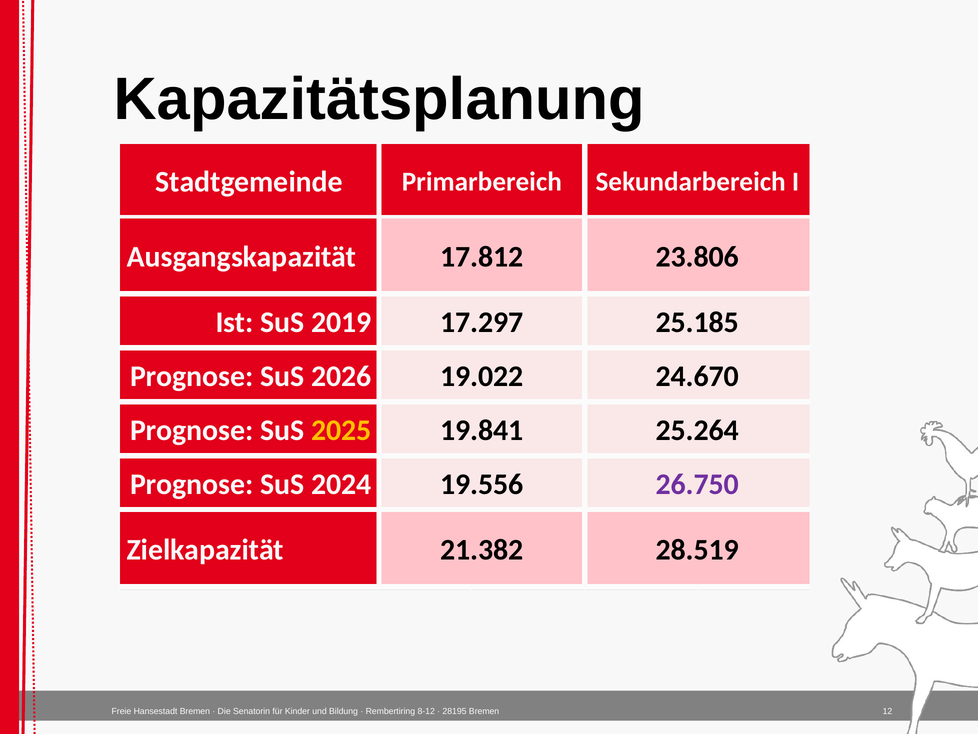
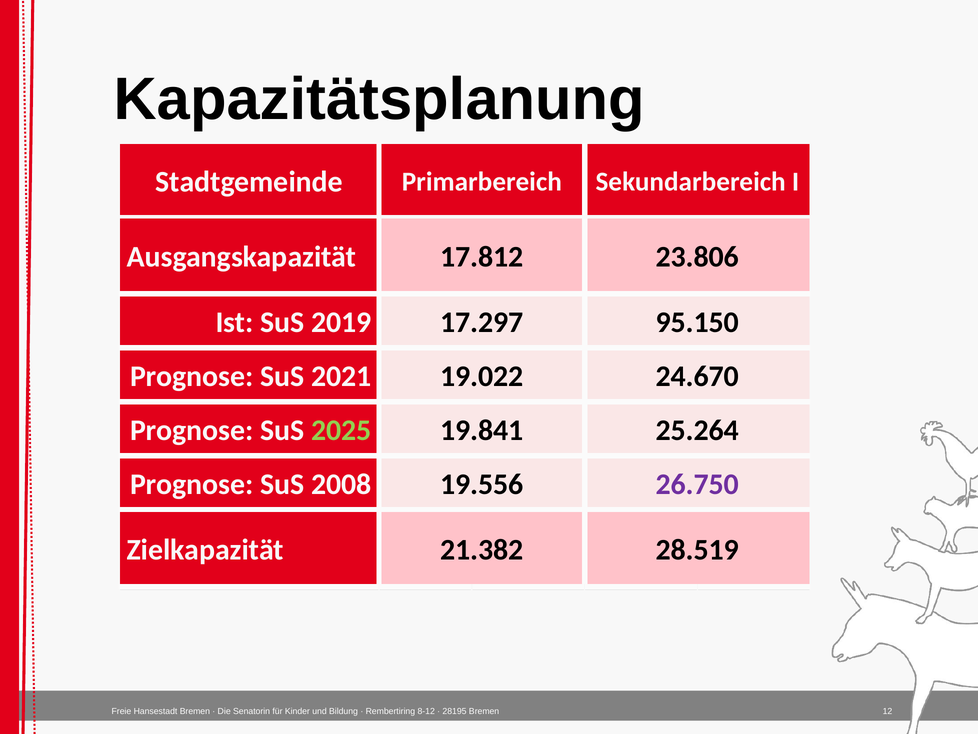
25.185: 25.185 -> 95.150 (697, 322)
2026: 2026 -> 2021 (341, 376)
2025 colour: yellow -> light green (341, 430)
2024: 2024 -> 2008 (341, 484)
